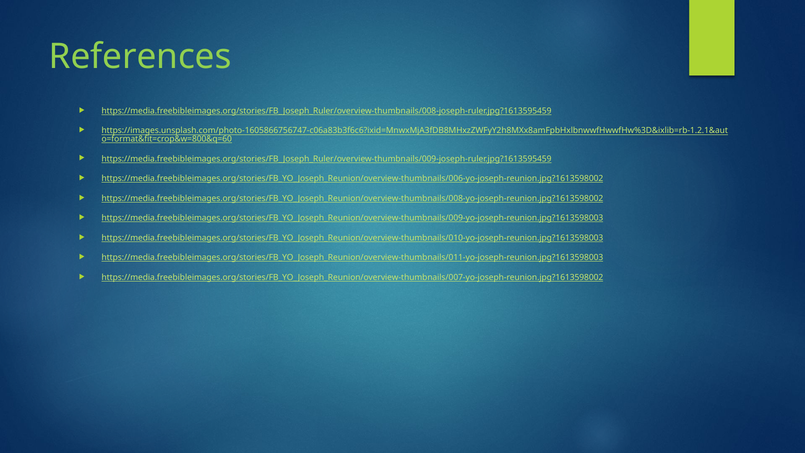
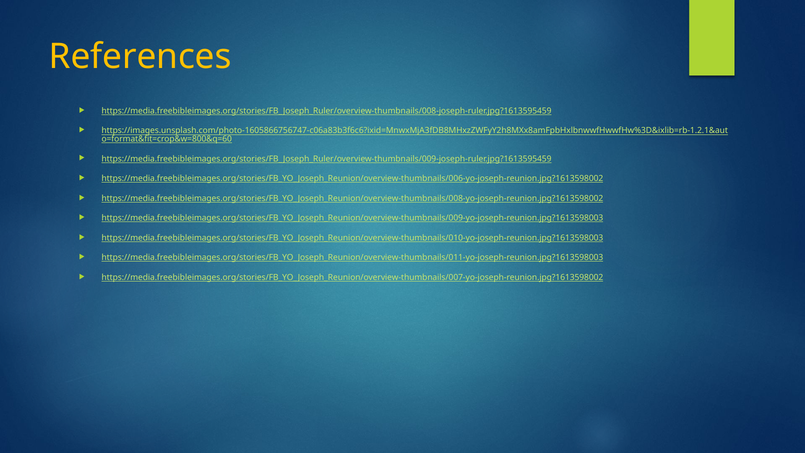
References colour: light green -> yellow (140, 57)
